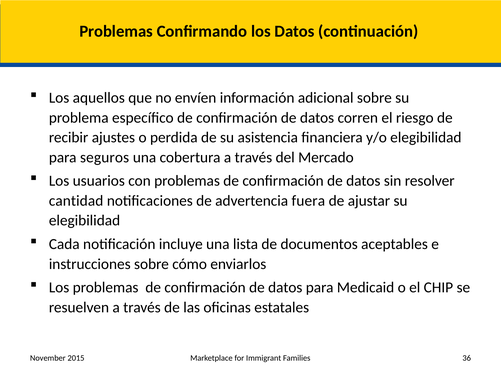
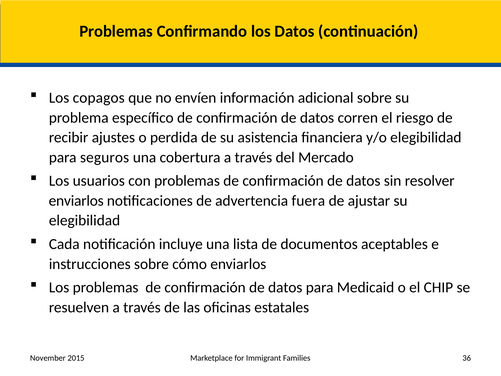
aquellos: aquellos -> copagos (99, 98)
cantidad: cantidad -> enviarlos (76, 201)
